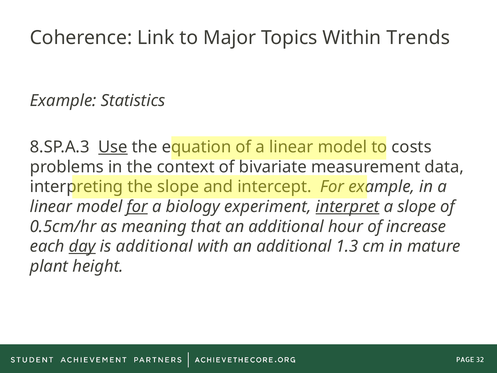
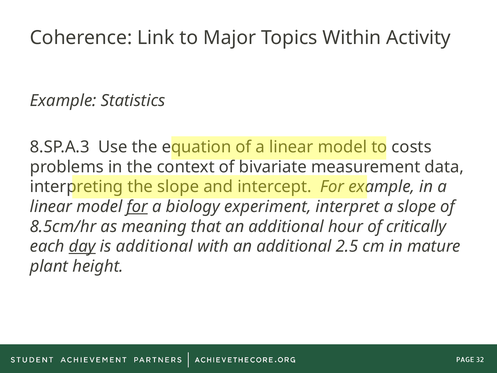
Trends: Trends -> Activity (419, 38)
Use underline: present -> none (113, 147)
interpret underline: present -> none (348, 207)
0.5cm/hr: 0.5cm/hr -> 8.5cm/hr (63, 226)
increase: increase -> critically (416, 226)
1.3: 1.3 -> 2.5 (347, 246)
